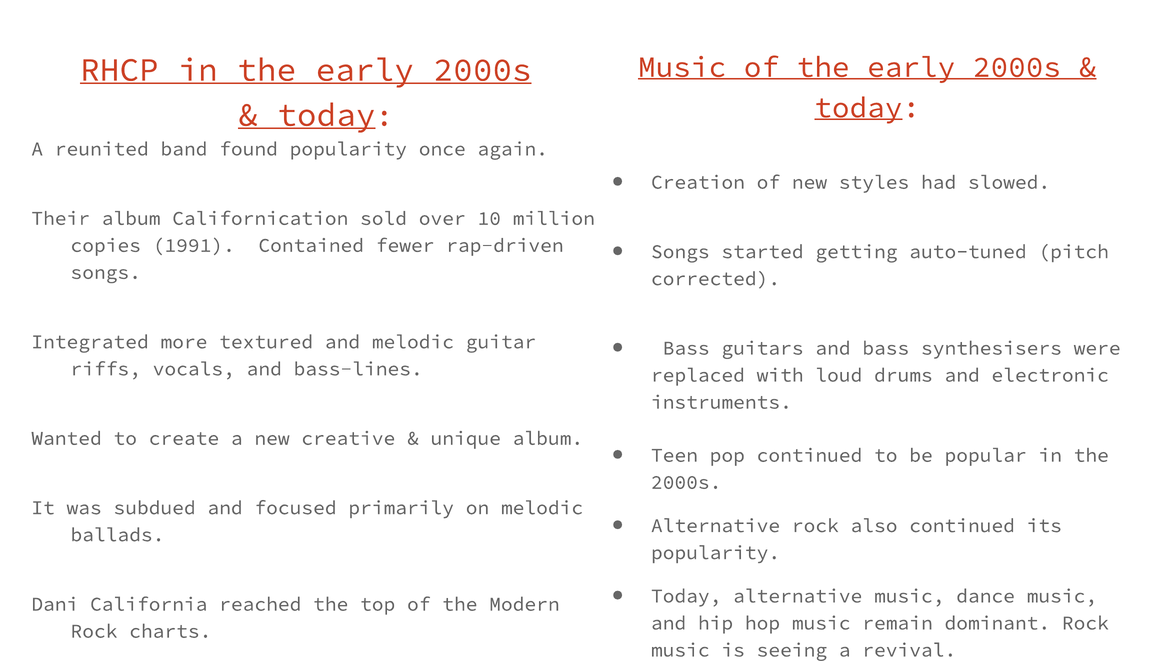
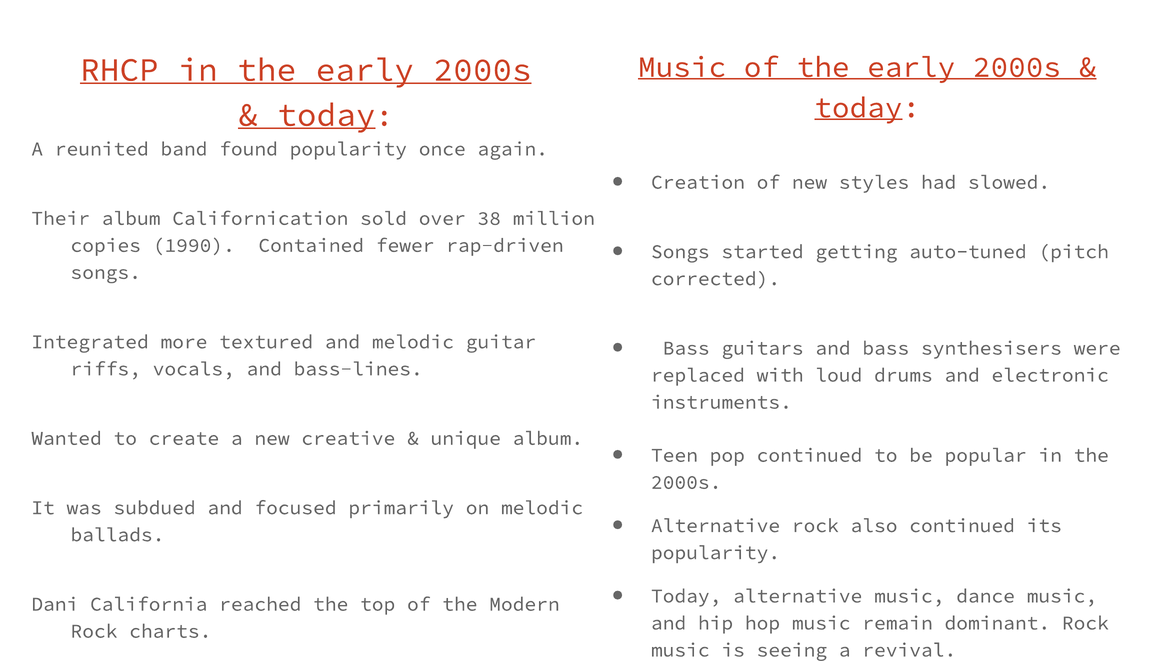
10: 10 -> 38 (489, 218)
1991: 1991 -> 1990 (194, 245)
